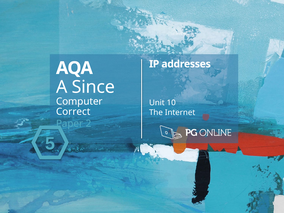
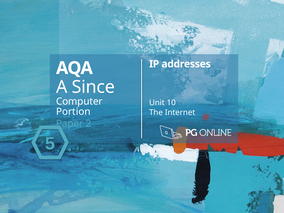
Correct: Correct -> Portion (73, 112)
